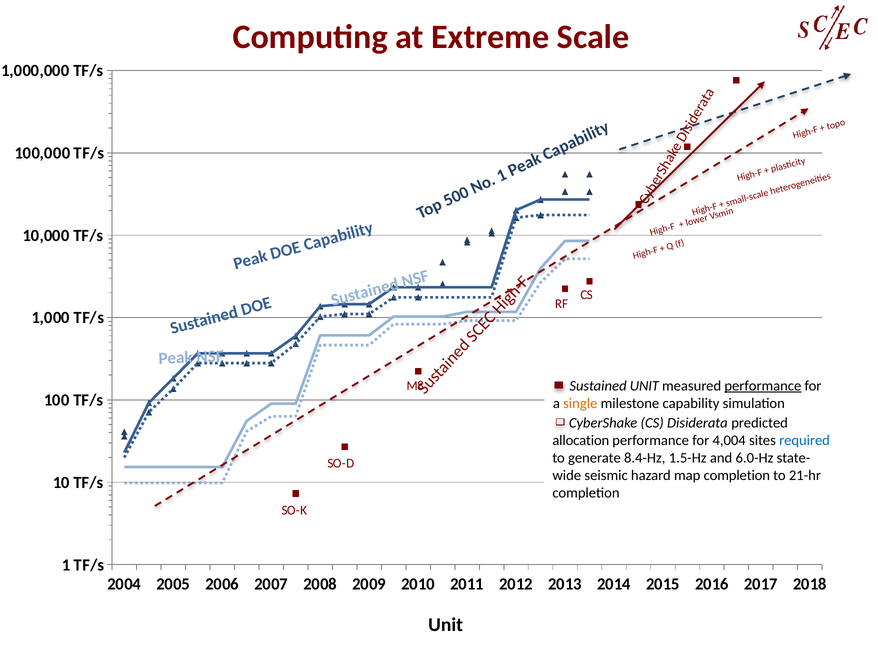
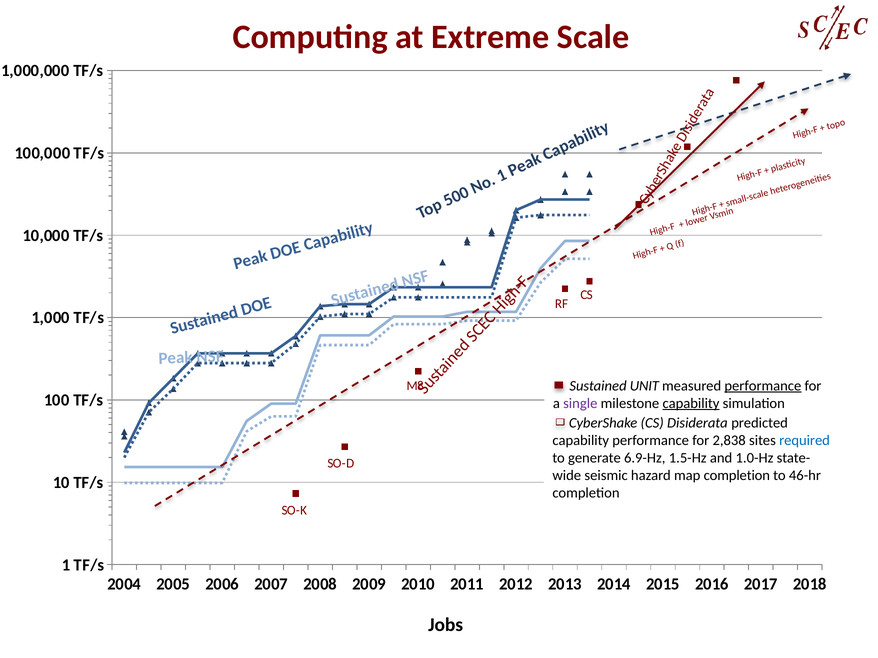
single colour: orange -> purple (580, 404)
capability underline: none -> present (691, 404)
allocation: allocation -> capability (581, 441)
4,004: 4,004 -> 2,838 (729, 441)
8.4-Hz: 8.4-Hz -> 6.9-Hz (645, 458)
6.0-Hz: 6.0-Hz -> 1.0-Hz (755, 458)
21-hr: 21-hr -> 46-hr (805, 476)
Unit: Unit -> Jobs (446, 625)
